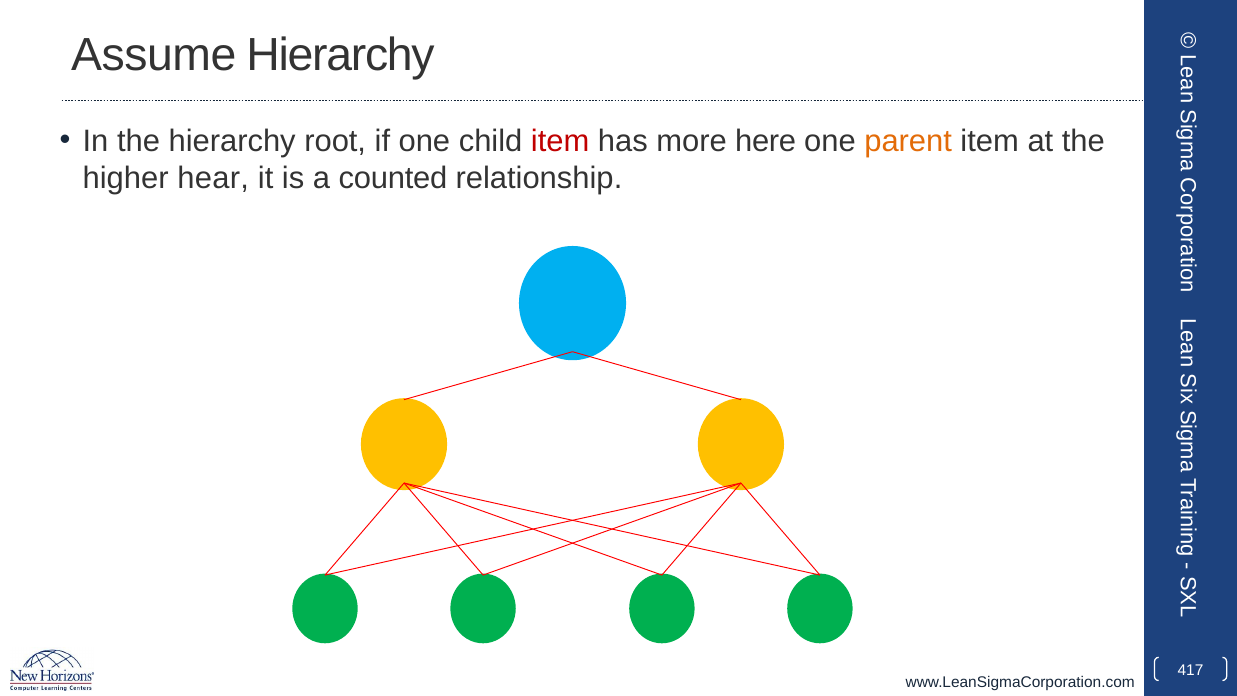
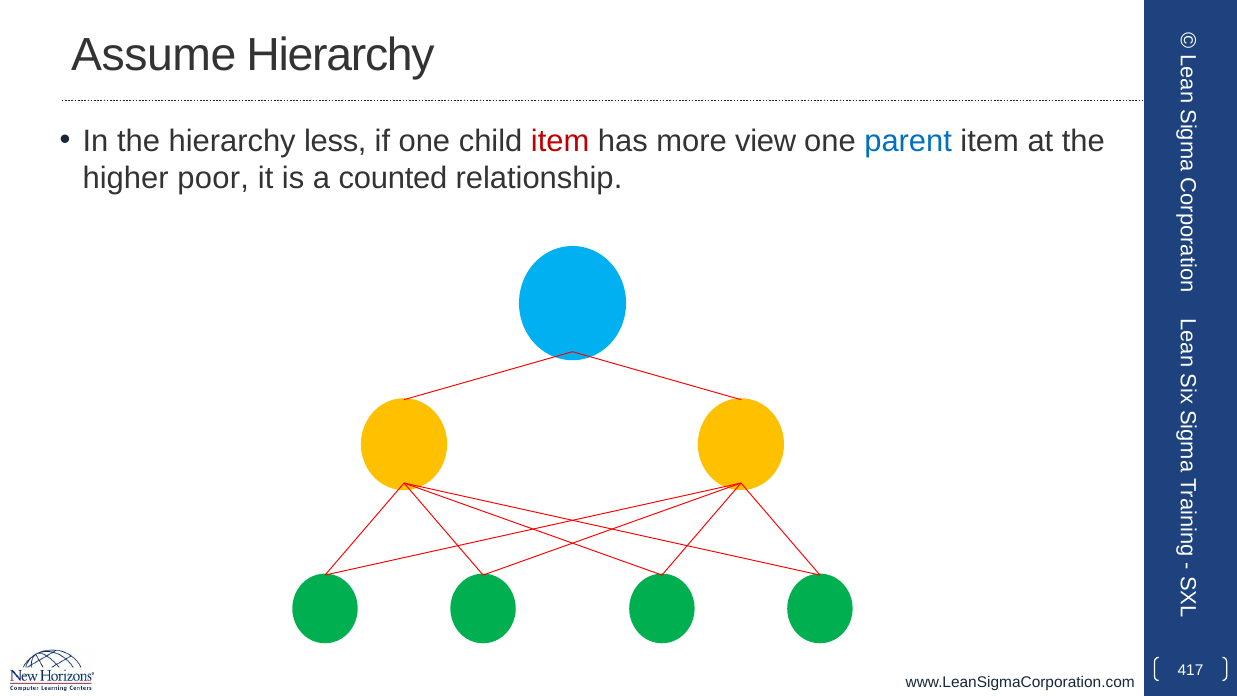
root: root -> less (335, 141)
here: here -> view (766, 141)
parent colour: orange -> blue (908, 141)
hear: hear -> poor (213, 178)
